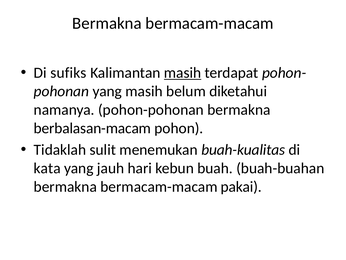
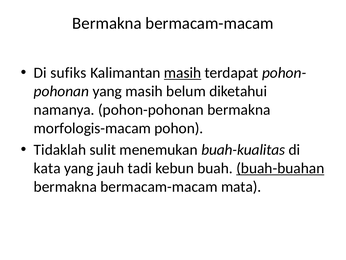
berbalasan-macam: berbalasan-macam -> morfologis-macam (92, 128)
hari: hari -> tadi (140, 168)
buah-buahan underline: none -> present (280, 168)
pakai: pakai -> mata (241, 186)
